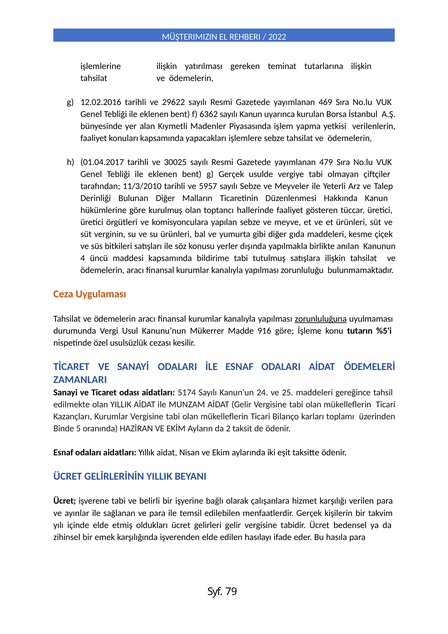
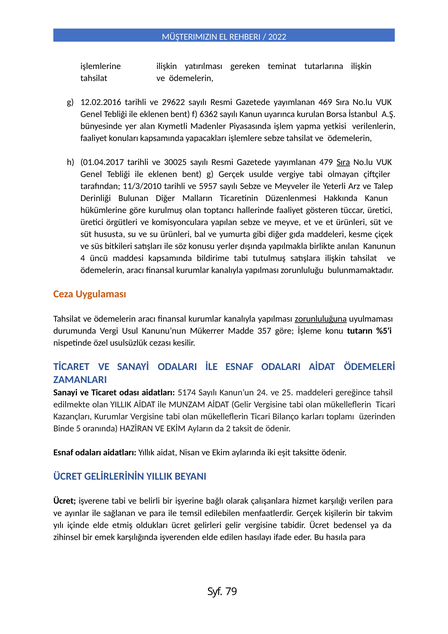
Sıra underline: none -> present (343, 162)
verginin: verginin -> hususta (110, 234)
916: 916 -> 357 (264, 331)
